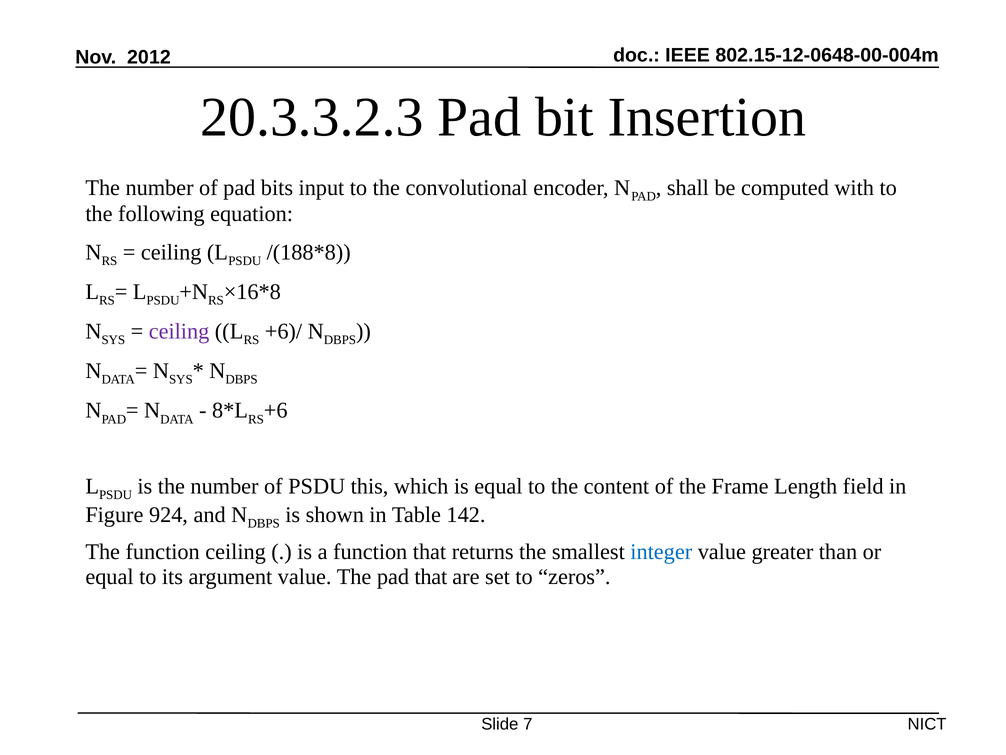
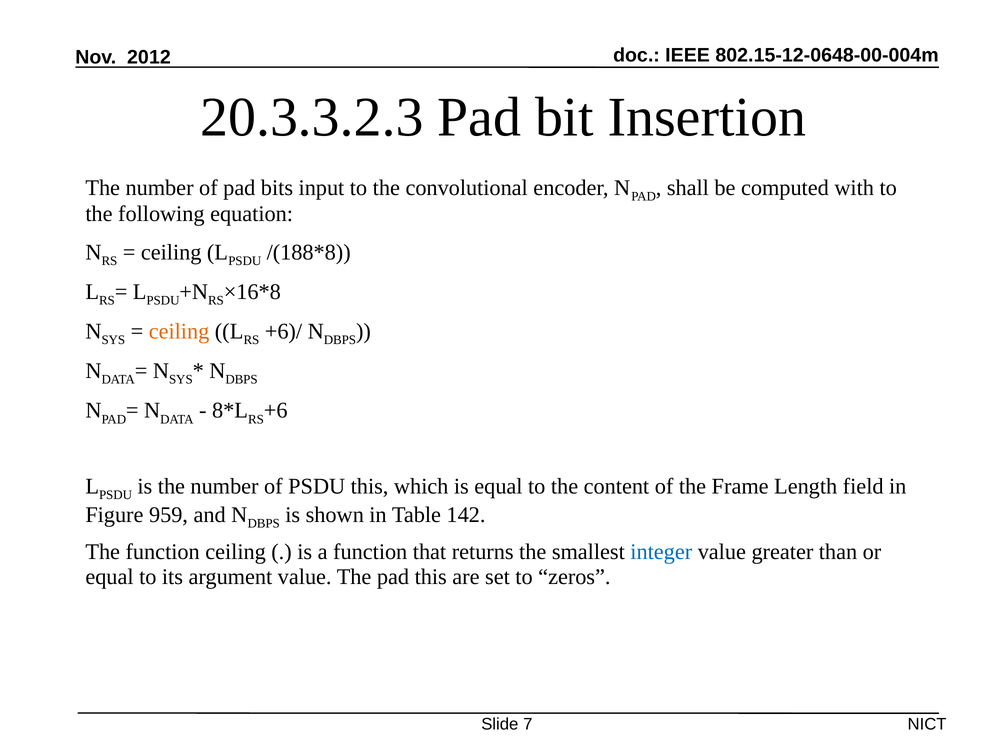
ceiling colour: purple -> orange (179, 331)
924: 924 -> 959 (168, 514)
pad that: that -> this (431, 576)
